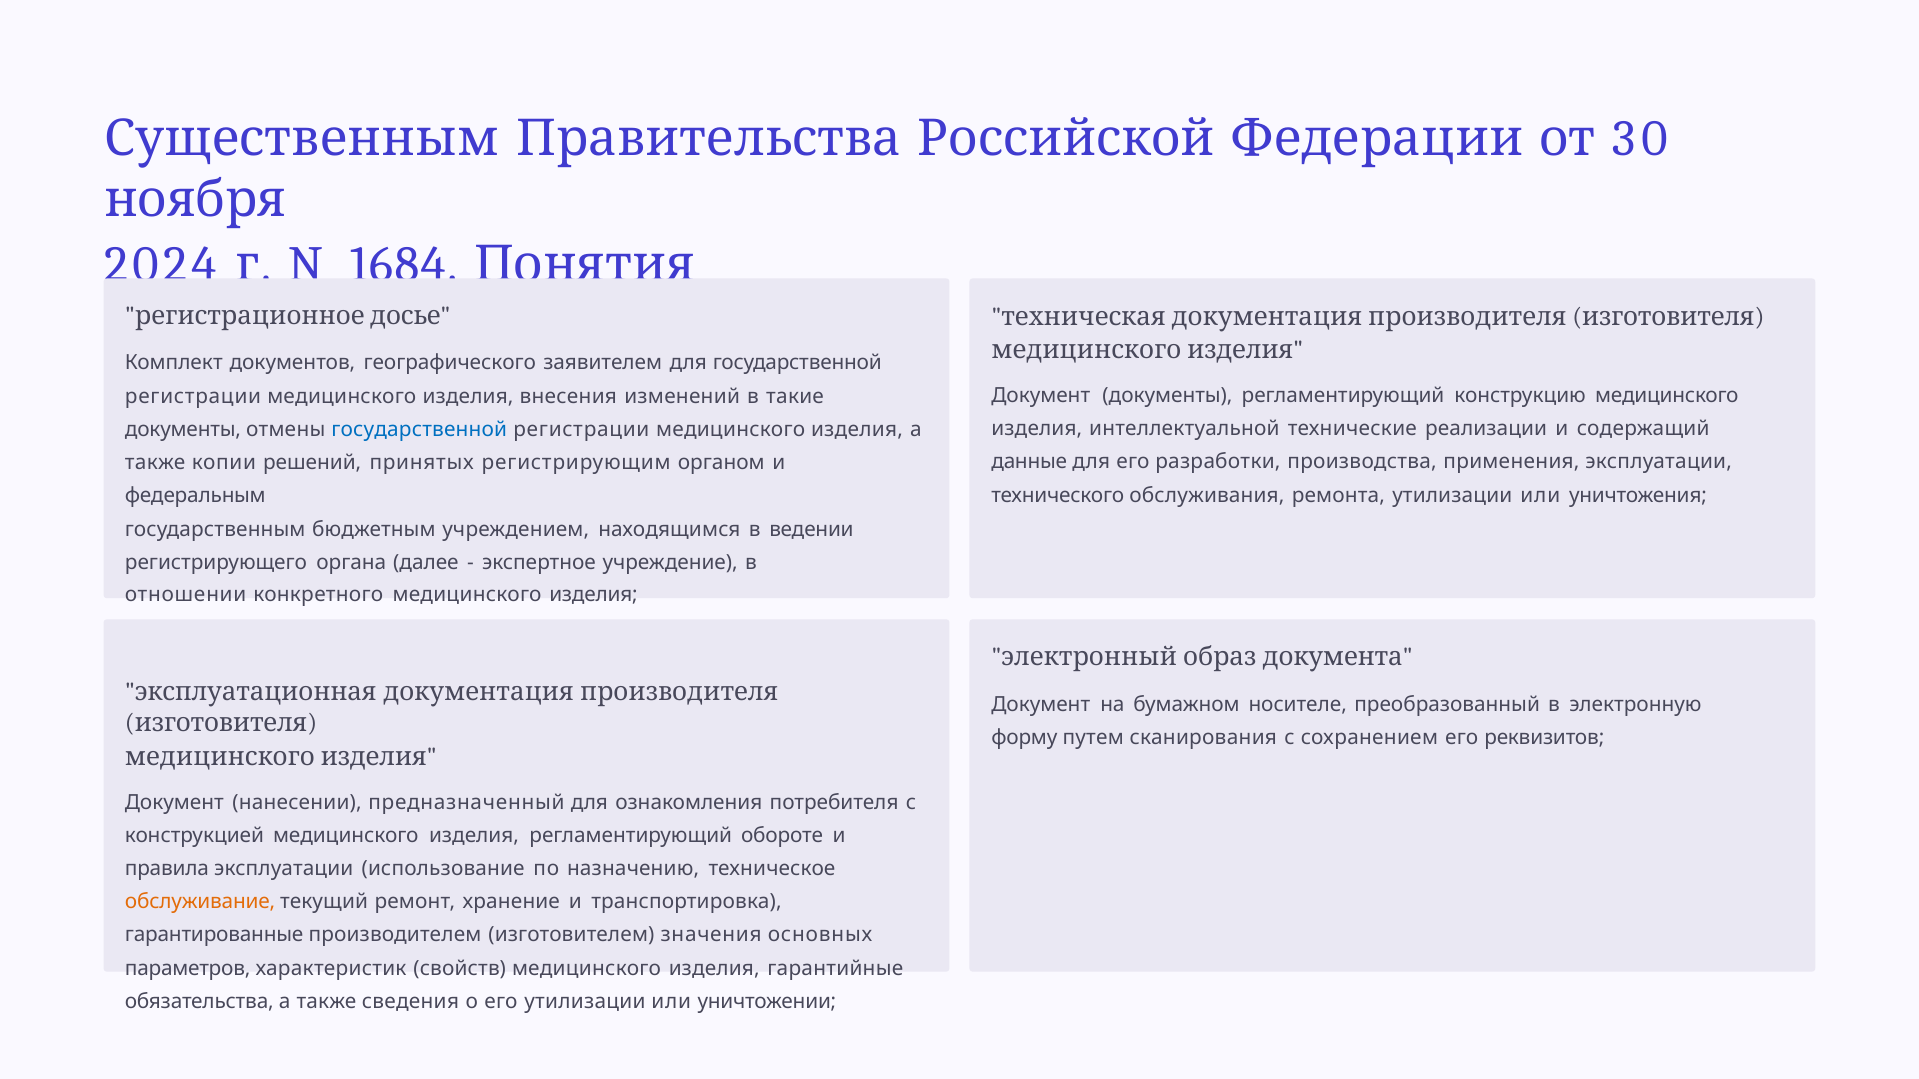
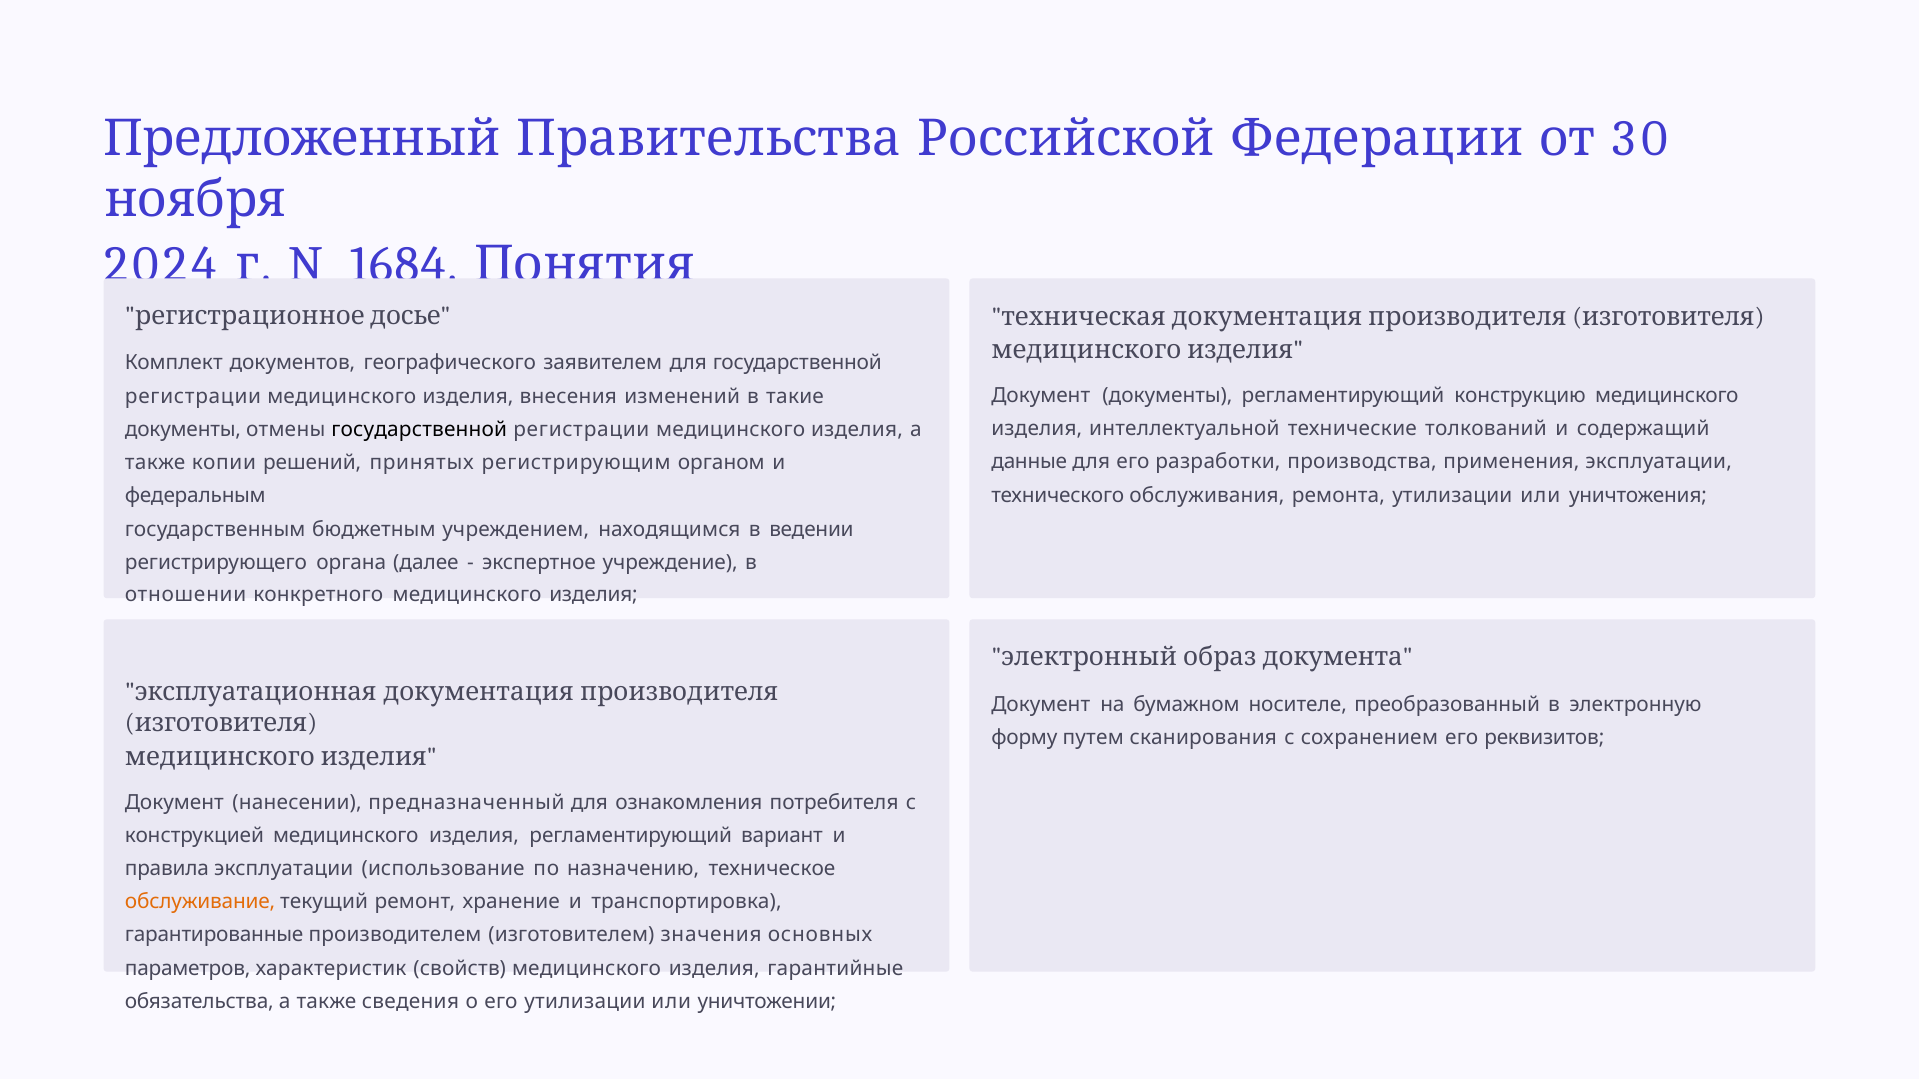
Существенным: Существенным -> Предложенный (302, 139)
реализации: реализации -> толкований (1486, 429)
государственной colour: blue -> black (419, 430)
обороте: обороте -> вариант (782, 836)
